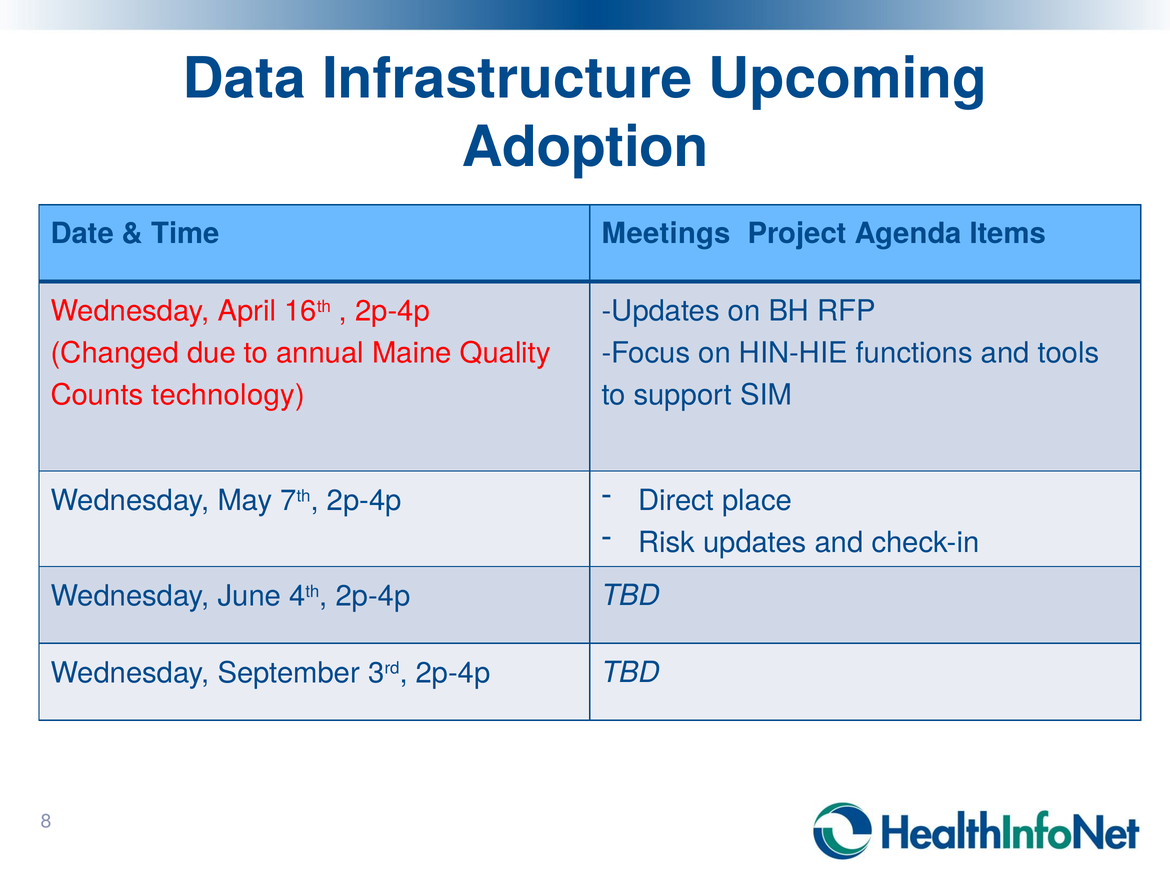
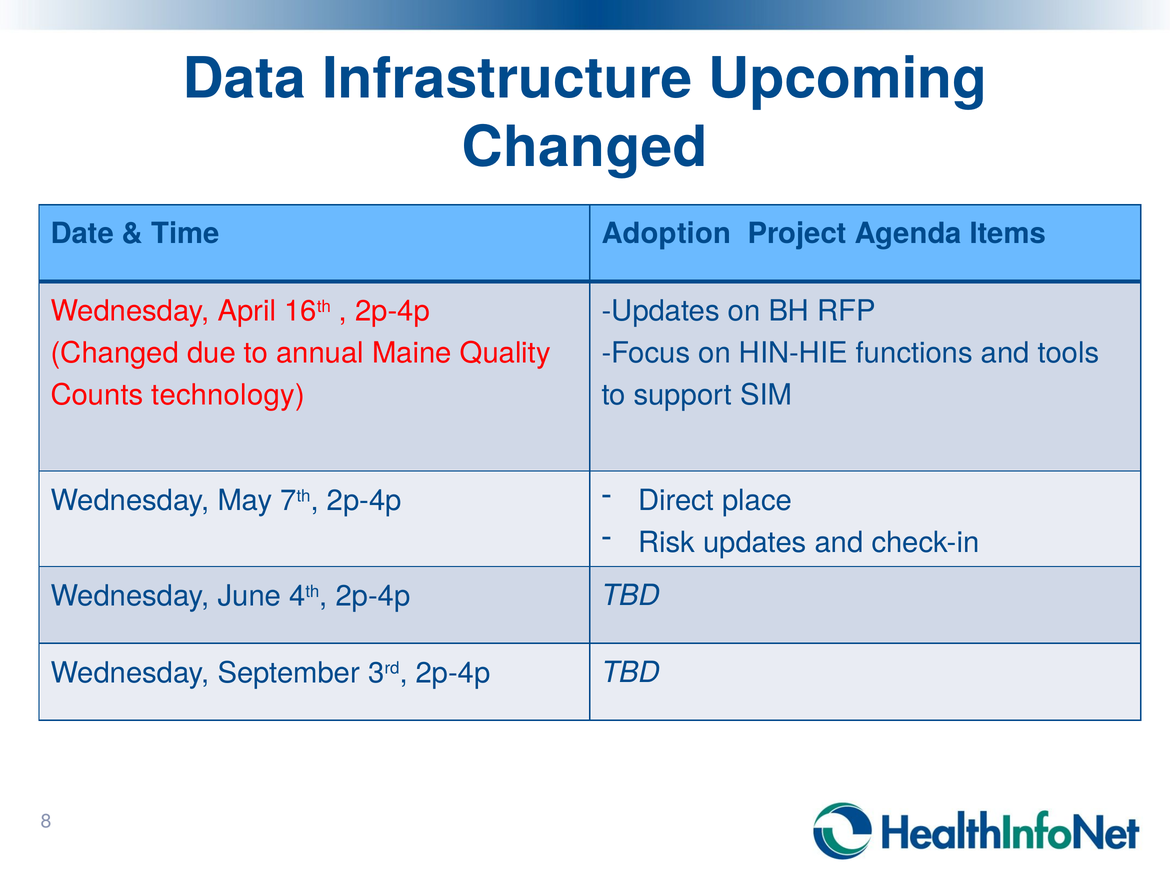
Adoption: Adoption -> Changed (585, 147)
Meetings: Meetings -> Adoption (666, 234)
